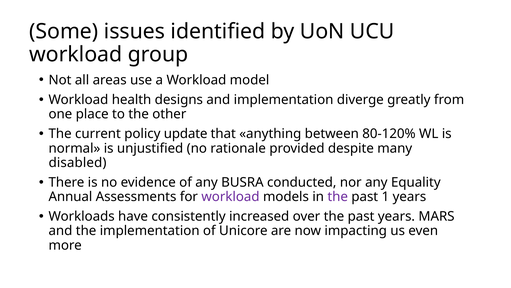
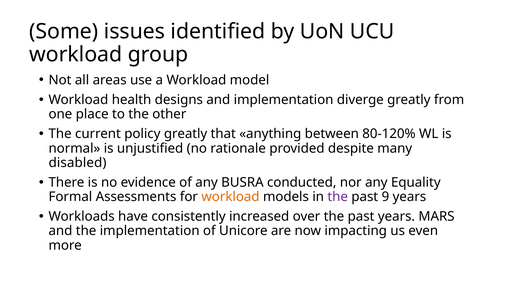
policy update: update -> greatly (186, 134)
Annual: Annual -> Formal (70, 196)
workload colour: purple -> orange (230, 196)
1: 1 -> 9 (385, 196)
